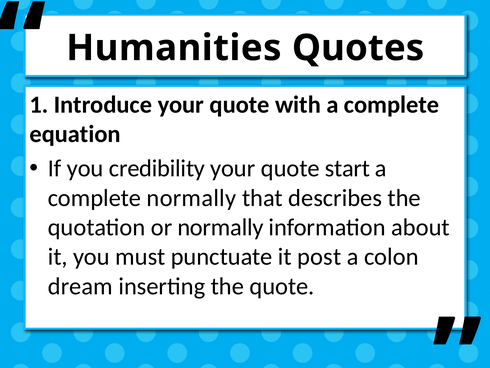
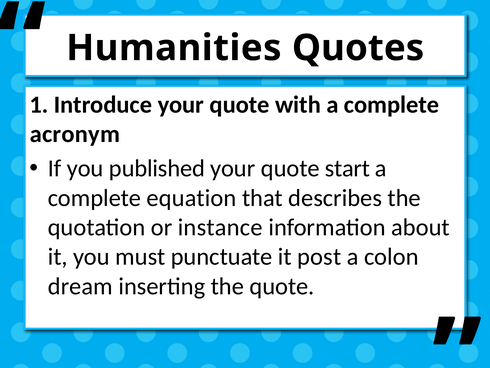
equation: equation -> acronym (75, 134)
credibility: credibility -> published (157, 168)
complete normally: normally -> equation (191, 198)
or normally: normally -> instance (220, 227)
